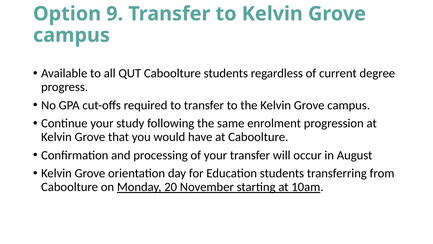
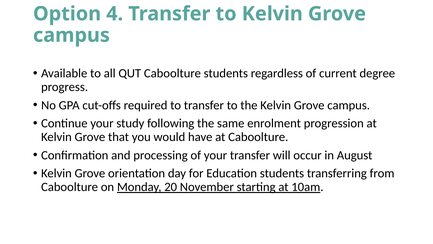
9: 9 -> 4 (115, 14)
